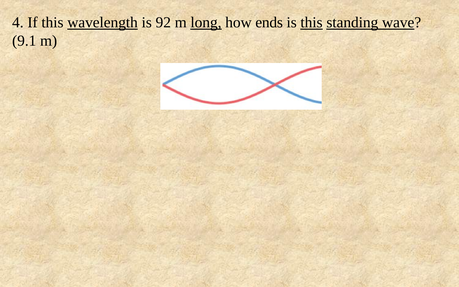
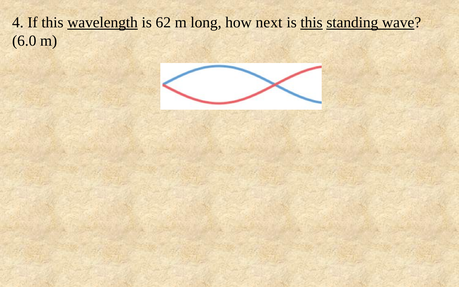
92: 92 -> 62 (163, 22)
long underline: present -> none (206, 22)
ends: ends -> next (269, 22)
9.1: 9.1 -> 6.0 (24, 41)
